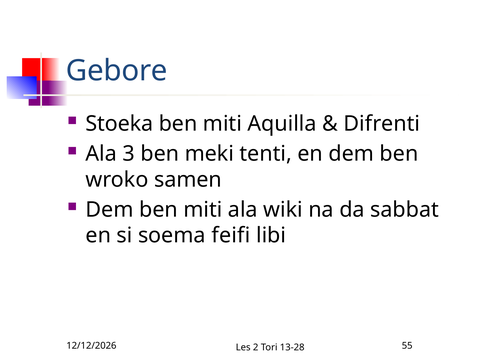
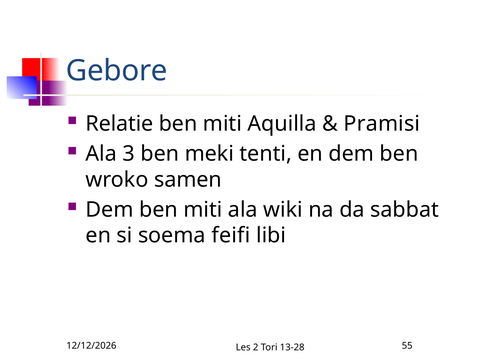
Stoeka: Stoeka -> Relatie (119, 124)
Difrenti: Difrenti -> Pramisi (382, 124)
